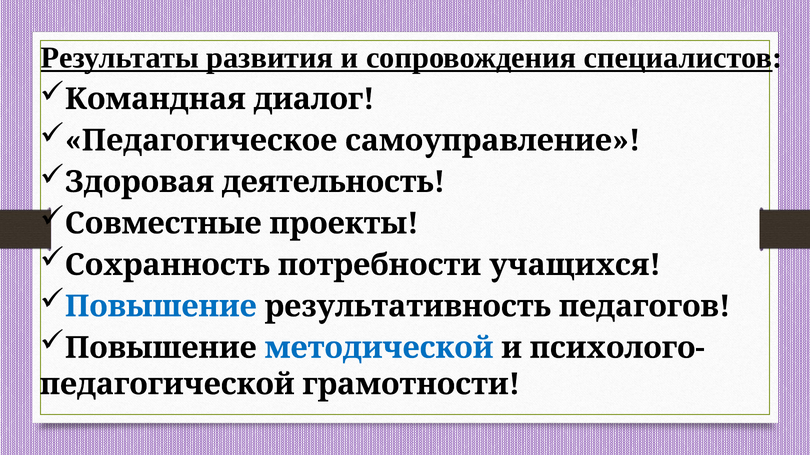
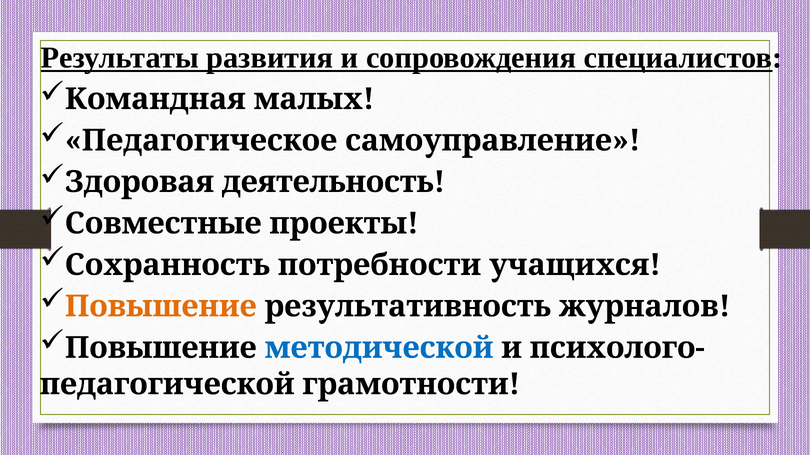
диалог: диалог -> малых (314, 99)
Повышение colour: blue -> orange (161, 307)
педагогов: педагогов -> журналов (645, 307)
